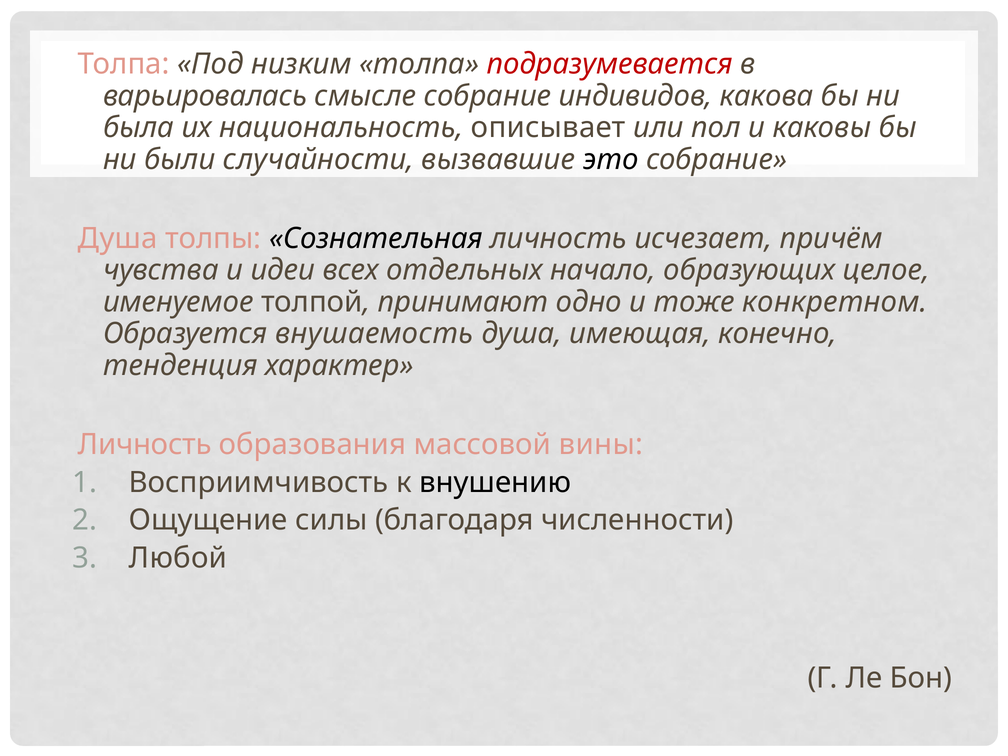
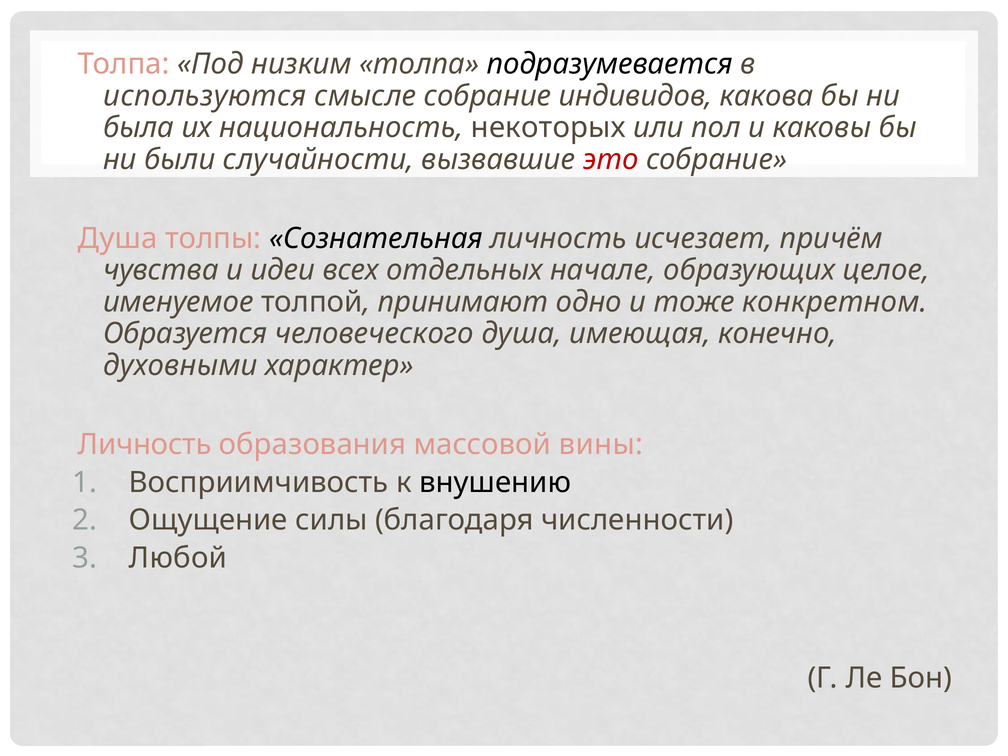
подразумевается colour: red -> black (610, 64)
варьировалась: варьировалась -> используются (205, 96)
описывает: описывает -> некоторых (548, 128)
это colour: black -> red (611, 159)
начало: начало -> начале (603, 270)
внушаемость: внушаемость -> человеческого (374, 334)
тенденция: тенденция -> духовными (180, 365)
